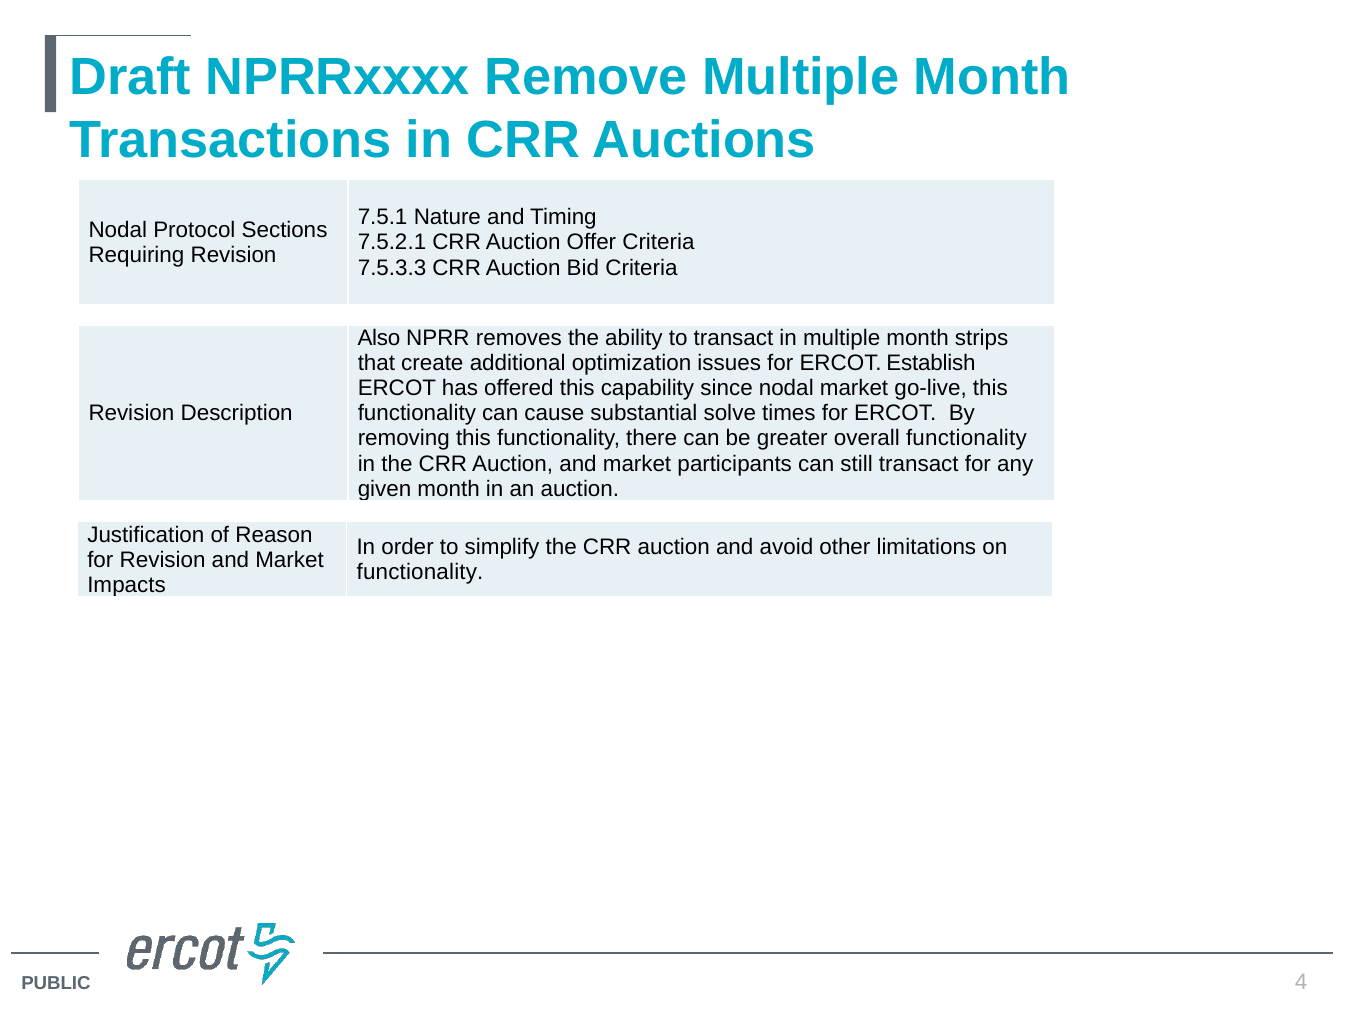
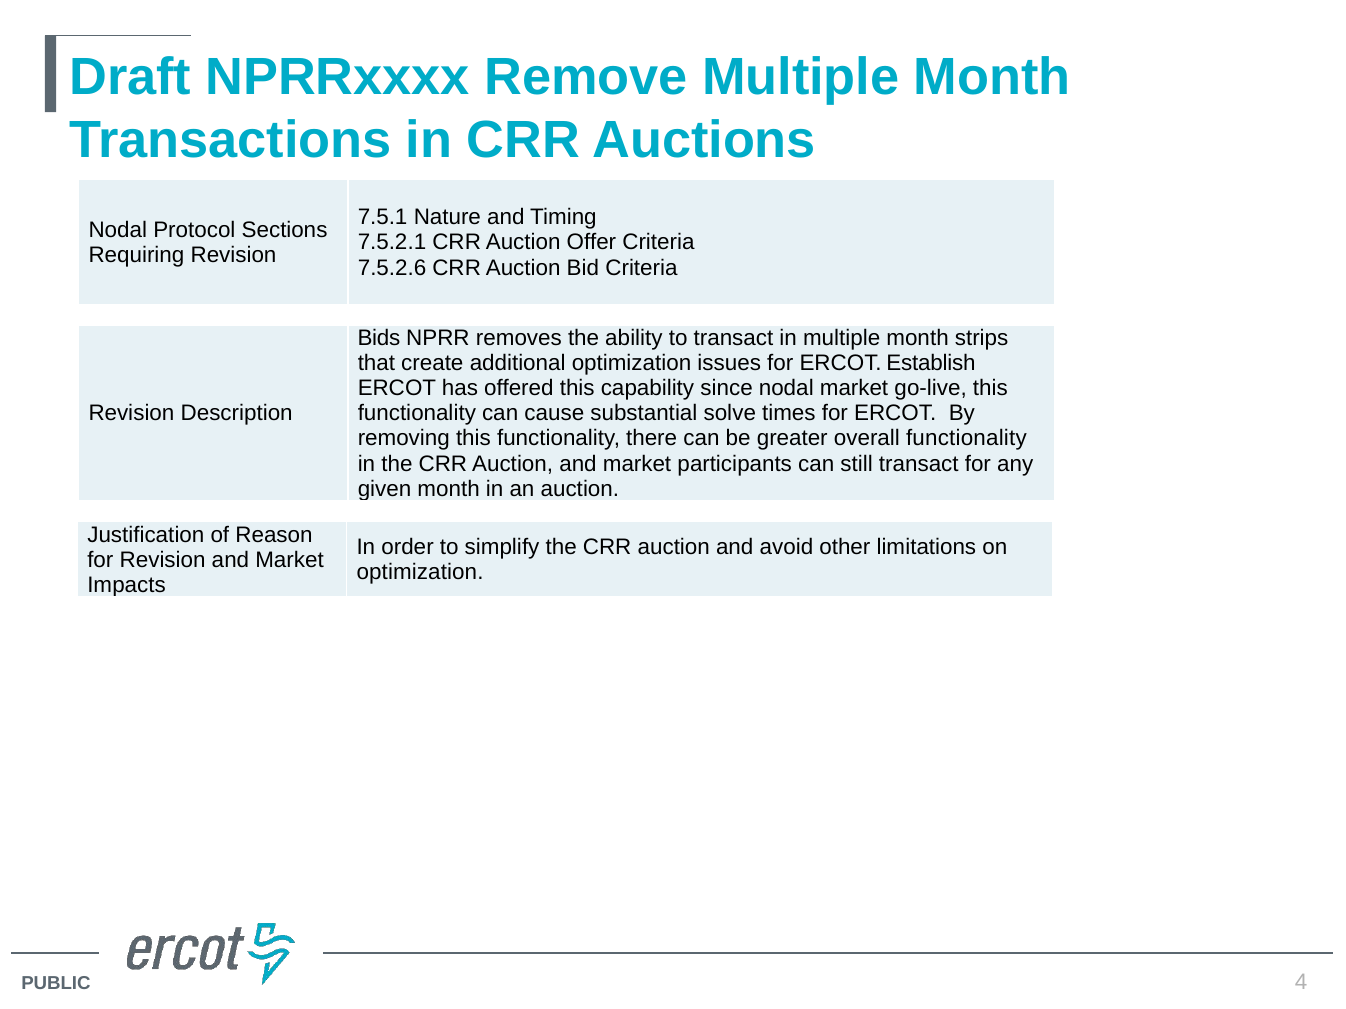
7.5.3.3: 7.5.3.3 -> 7.5.2.6 (392, 268)
Also: Also -> Bids (379, 338)
functionality: functionality -> optimization (420, 573)
